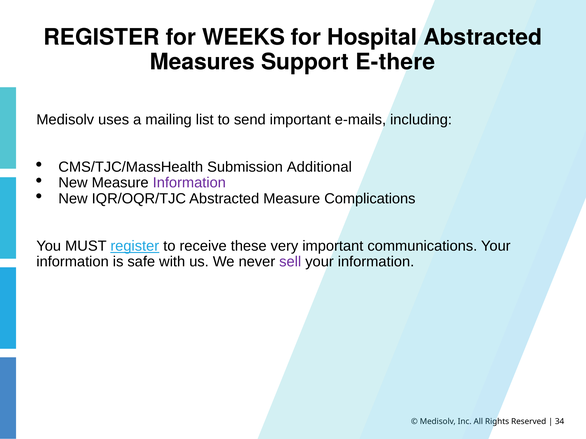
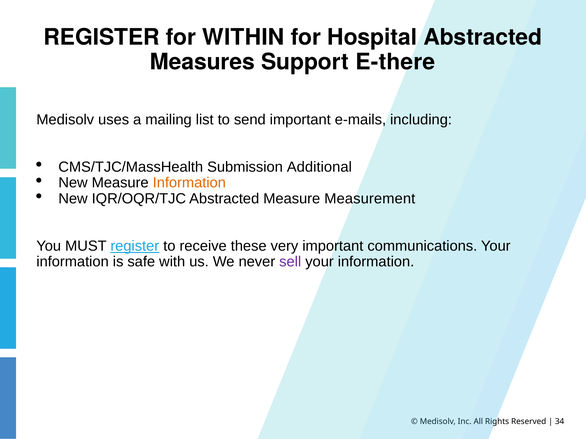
WEEKS: WEEKS -> WITHIN (243, 37)
Information colour: purple -> orange (189, 183)
Complications: Complications -> Measurement (370, 199)
